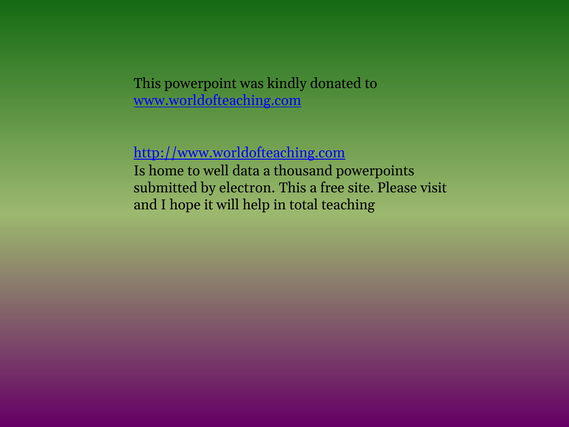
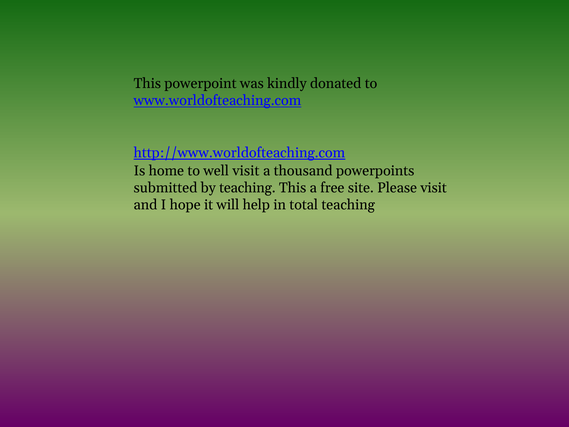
well data: data -> visit (246, 171)
by electron: electron -> teaching (247, 188)
